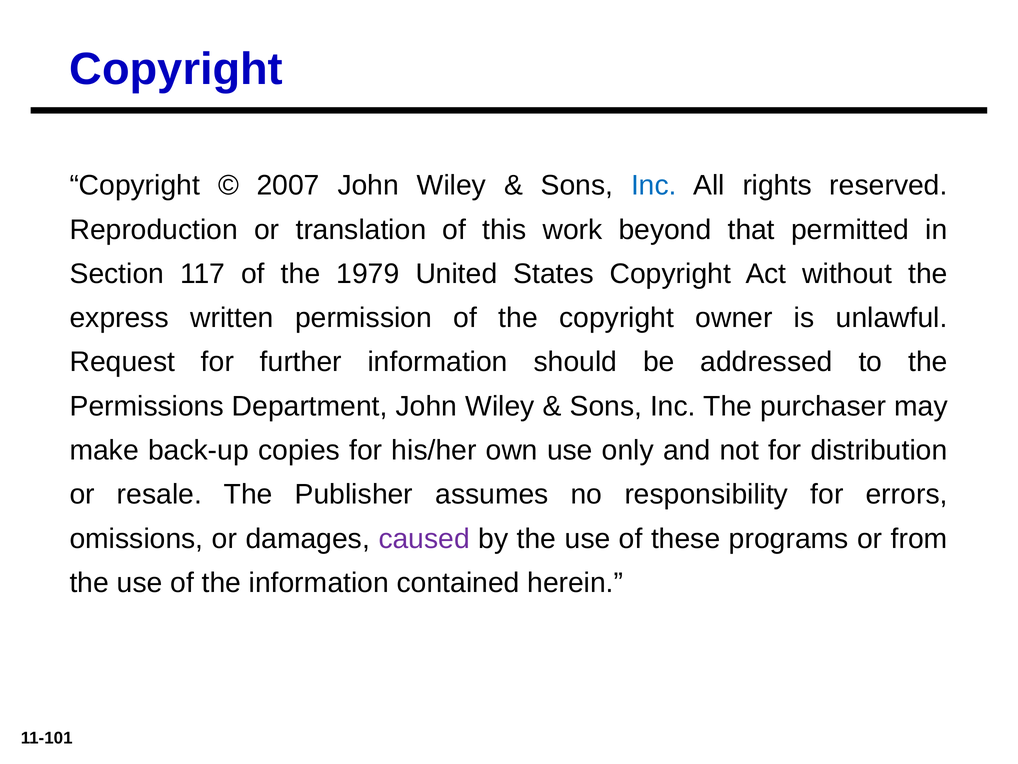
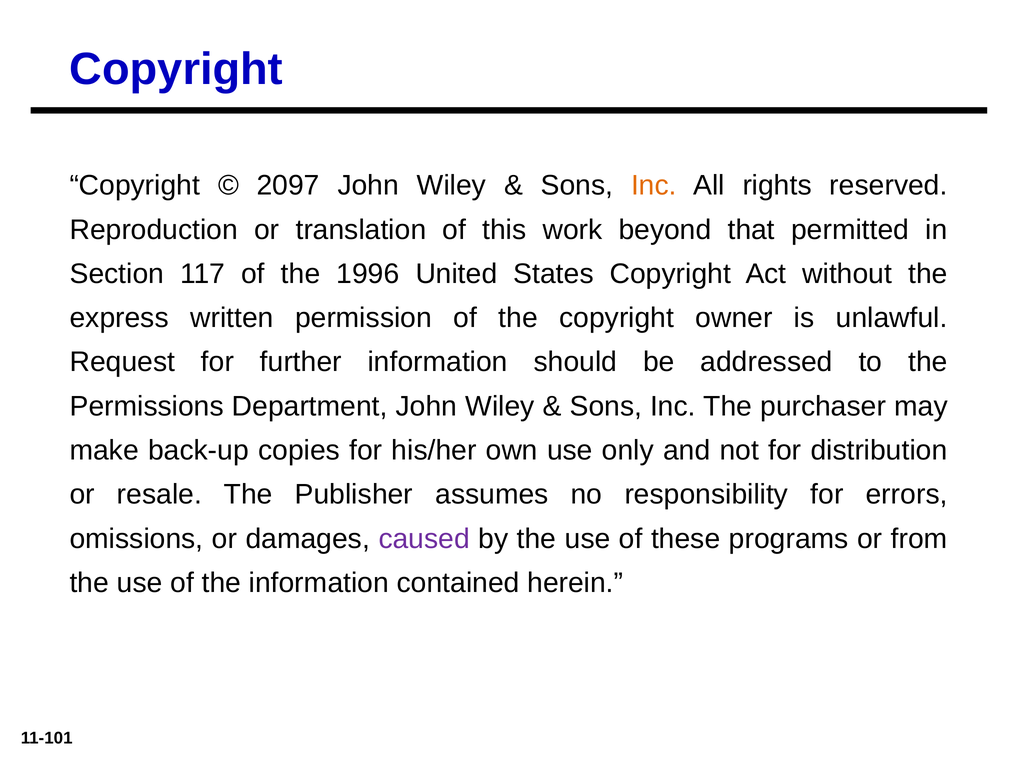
2007: 2007 -> 2097 (288, 185)
Inc colour: blue -> orange (654, 185)
1979: 1979 -> 1996 (368, 274)
